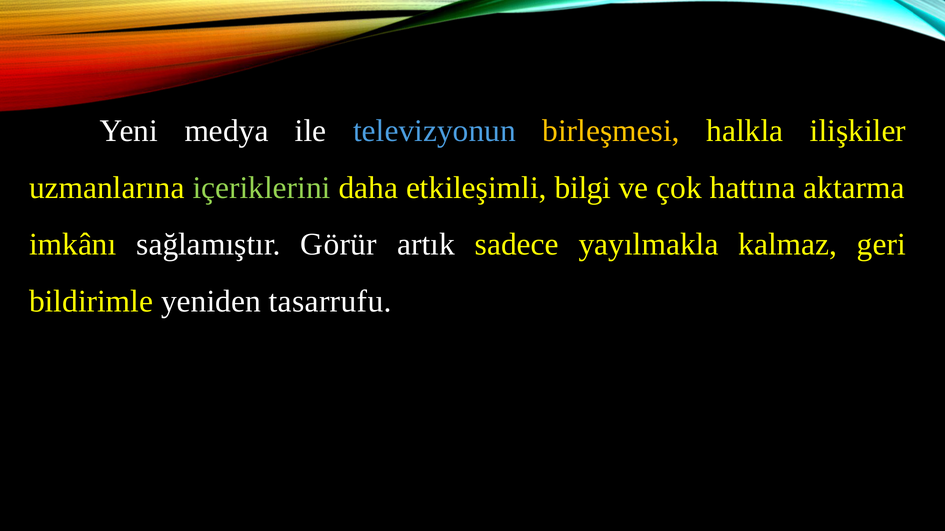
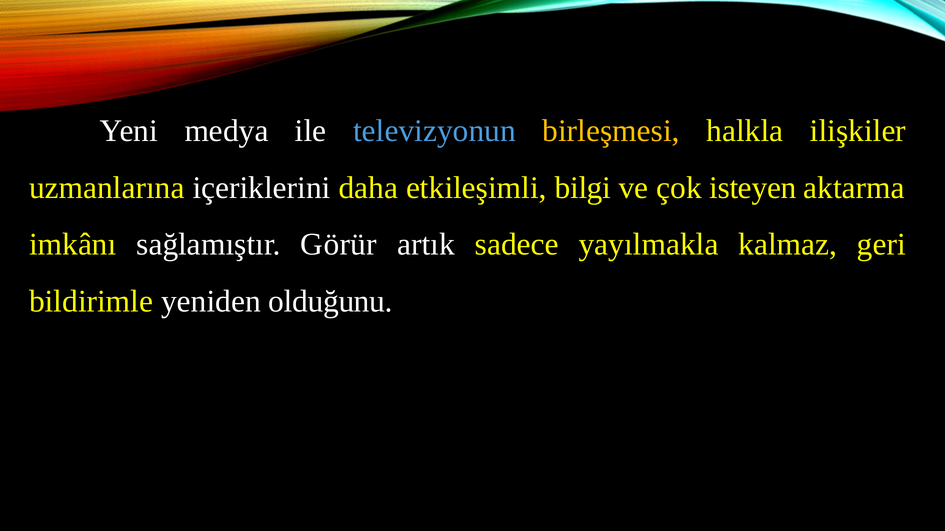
içeriklerini colour: light green -> white (262, 188)
hattına: hattına -> isteyen (753, 188)
tasarrufu: tasarrufu -> olduğunu (331, 301)
